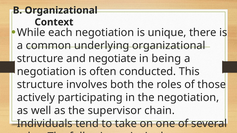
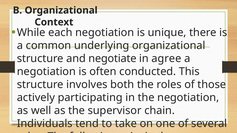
being: being -> agree (166, 59)
